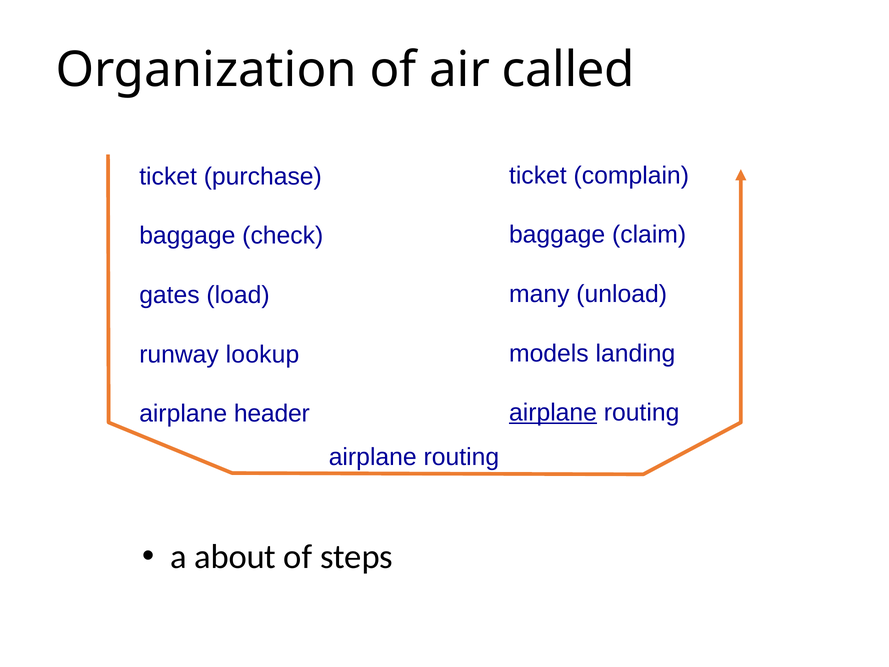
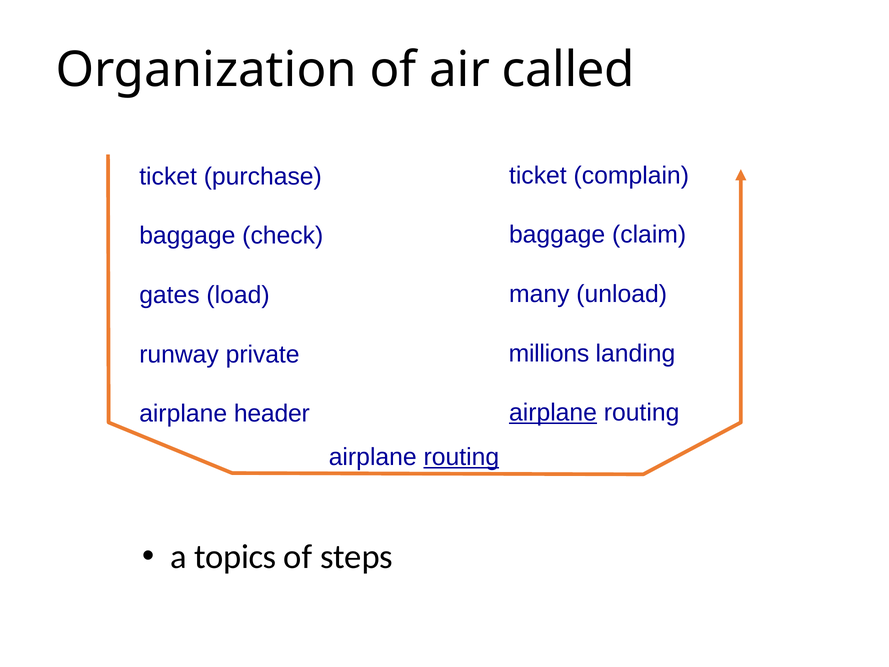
models: models -> millions (549, 353)
lookup: lookup -> private (263, 354)
routing underline: none -> present (461, 457)
about: about -> topics (235, 557)
